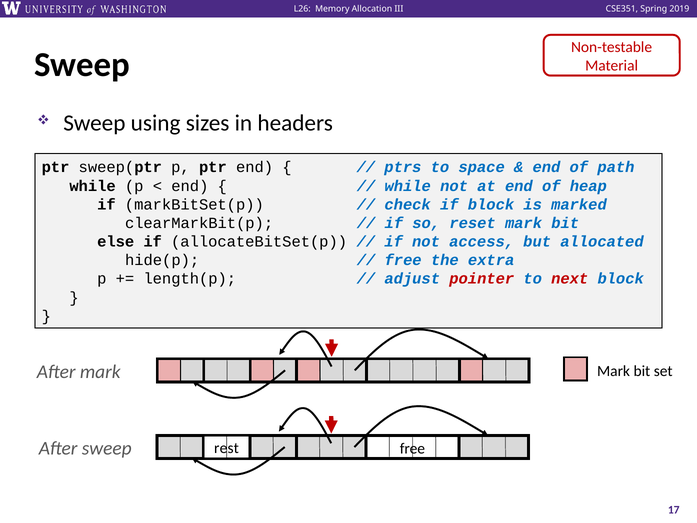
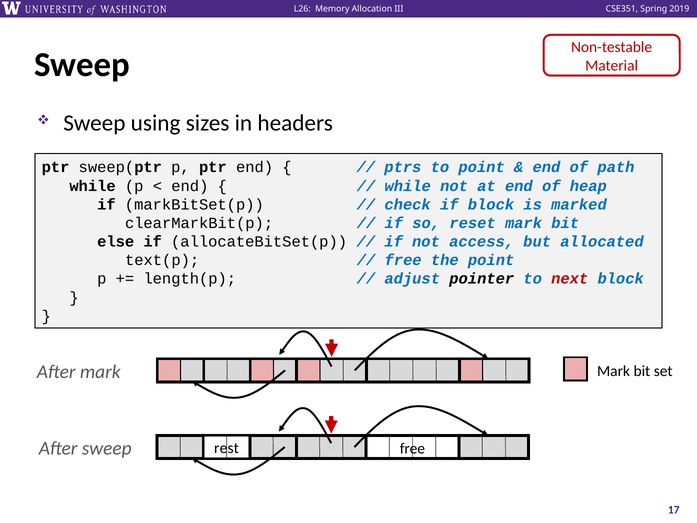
to space: space -> point (482, 167)
hide(p: hide(p -> text(p (162, 260)
the extra: extra -> point (491, 260)
pointer colour: red -> black (482, 279)
